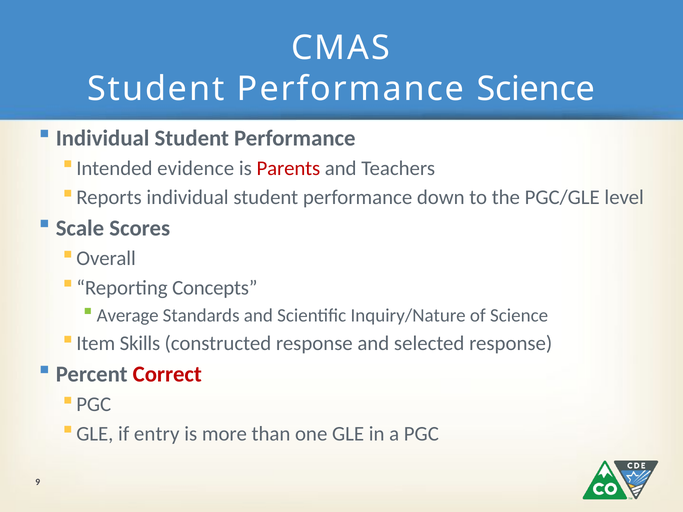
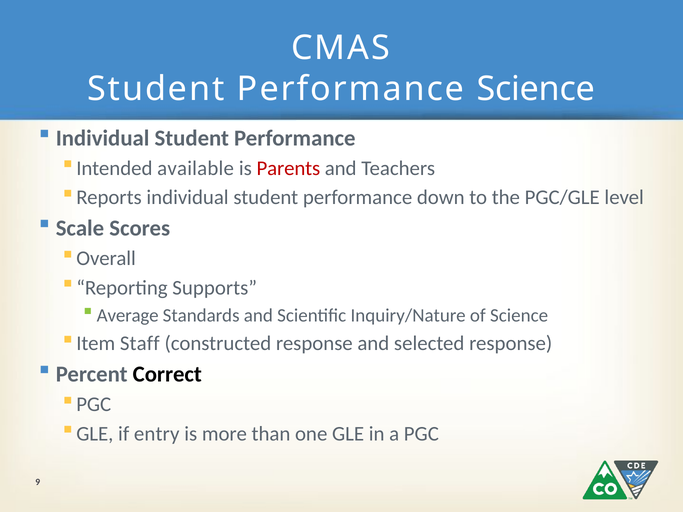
evidence: evidence -> available (196, 168)
Concepts: Concepts -> Supports (215, 288)
Skills: Skills -> Staff (140, 344)
Correct colour: red -> black (167, 375)
